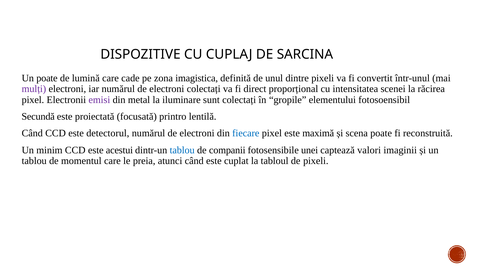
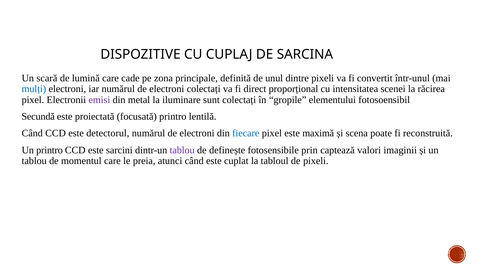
Un poate: poate -> scară (47, 78)
imagistica: imagistica -> principale (197, 78)
mulți colour: purple -> blue (34, 89)
Un minim: minim -> printro (49, 150)
acestui: acestui -> sarcini (119, 150)
tablou colour: blue -> purple (182, 150)
companii: companii -> definește (227, 150)
unei: unei -> prin (309, 150)
